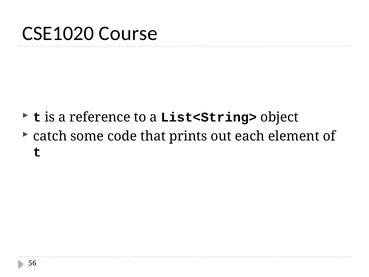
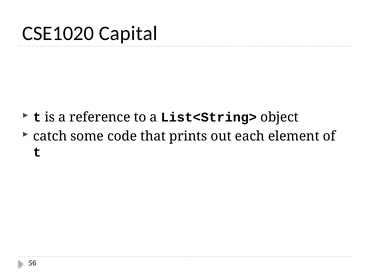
Course: Course -> Capital (128, 33)
